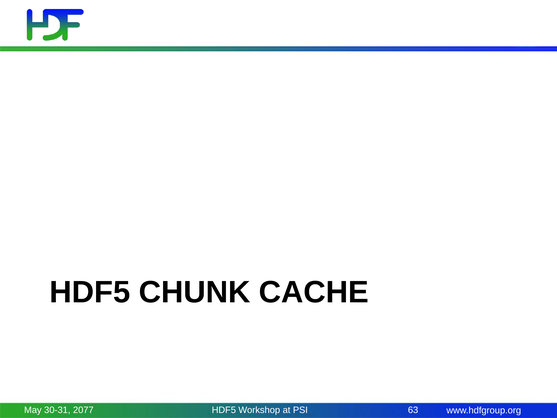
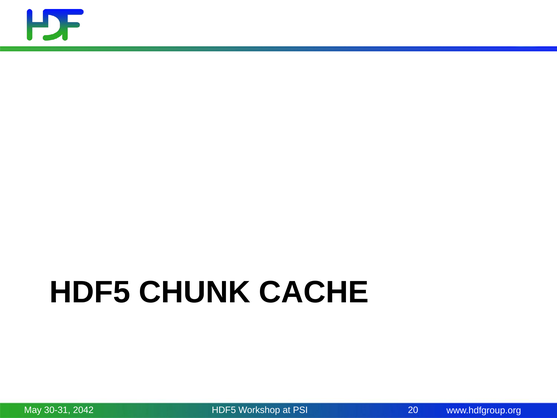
2077: 2077 -> 2042 (83, 410)
63: 63 -> 20 (413, 410)
